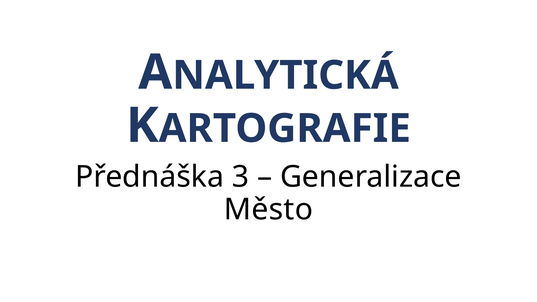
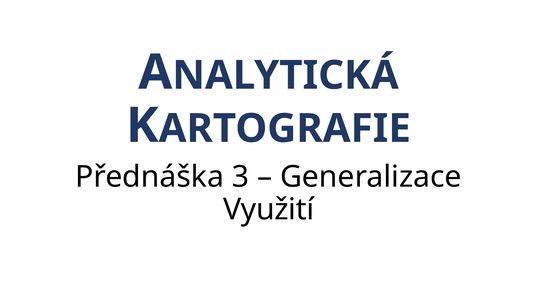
Město: Město -> Využití (269, 209)
